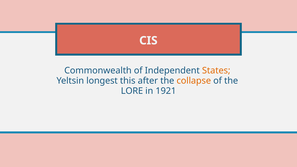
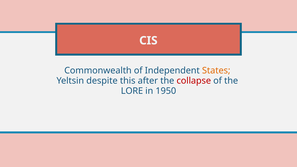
longest: longest -> despite (102, 81)
collapse colour: orange -> red (194, 81)
1921: 1921 -> 1950 (166, 91)
